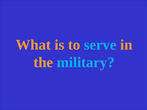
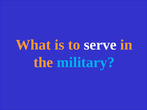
serve colour: light blue -> white (100, 45)
